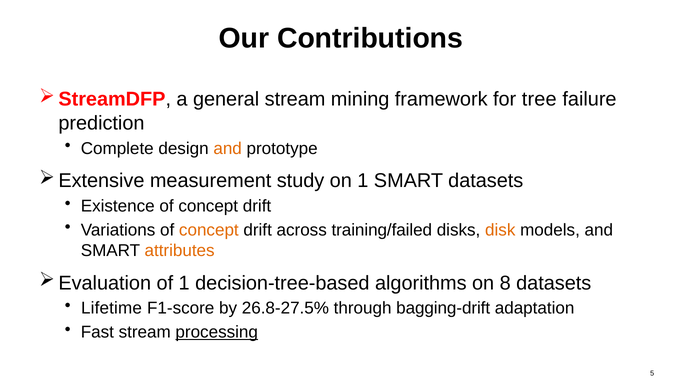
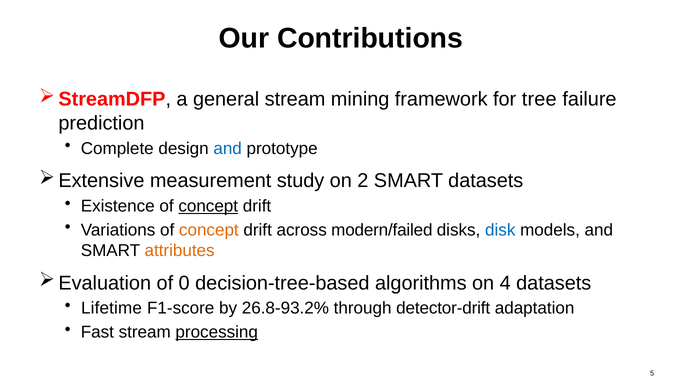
and colour: orange -> blue (228, 148)
on 1: 1 -> 2 (363, 181)
concept underline: none -> present (208, 206)
training/failed: training/failed -> modern/failed (382, 230)
disk colour: orange -> blue (500, 230)
of 1: 1 -> 0 (184, 283)
8: 8 -> 4 (505, 283)
26.8-27.5%: 26.8-27.5% -> 26.8-93.2% (285, 308)
bagging-drift: bagging-drift -> detector-drift (443, 308)
